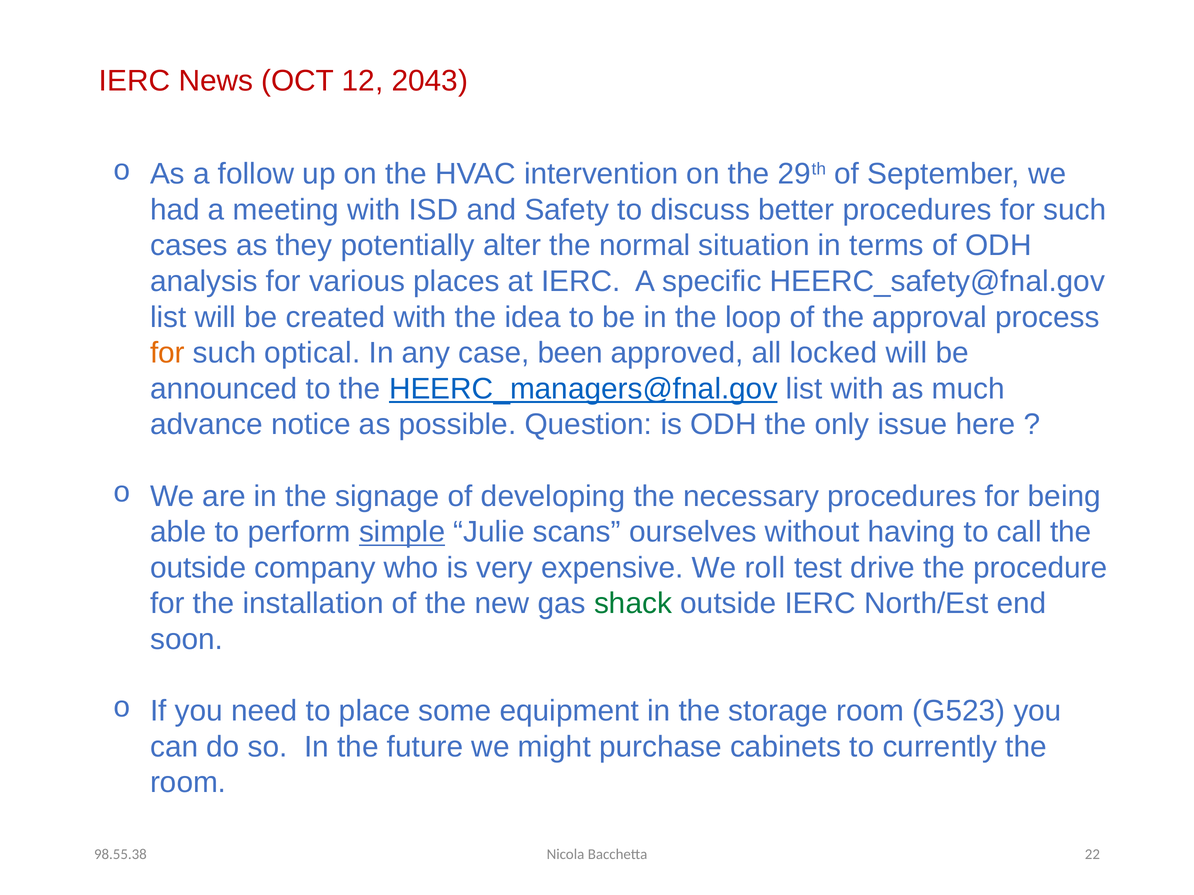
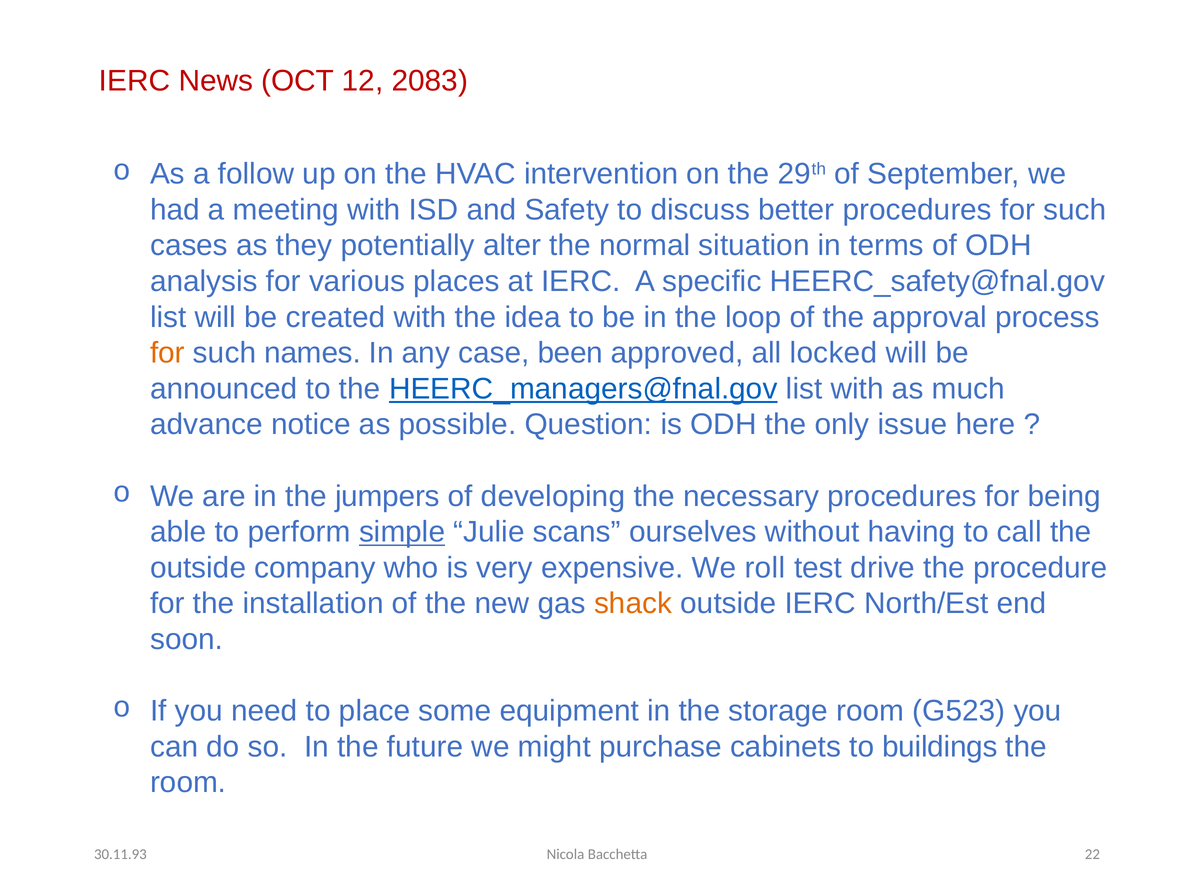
2043: 2043 -> 2083 (430, 81)
optical: optical -> names (313, 353)
signage: signage -> jumpers (387, 496)
shack colour: green -> orange (633, 604)
currently: currently -> buildings (940, 747)
98.55.38: 98.55.38 -> 30.11.93 (120, 855)
